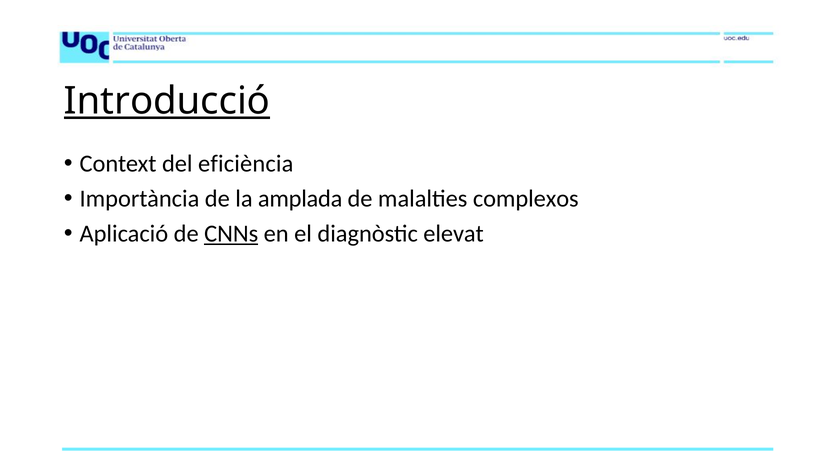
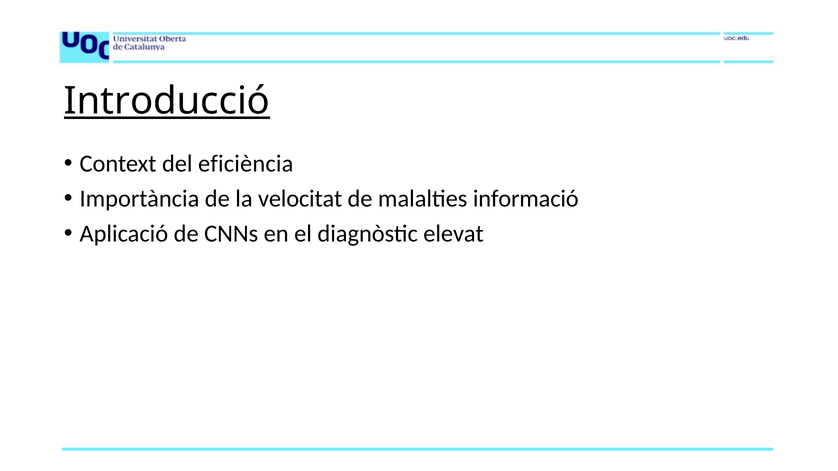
amplada: amplada -> velocitat (300, 199)
complexos: complexos -> informació (526, 199)
CNNs underline: present -> none (231, 234)
